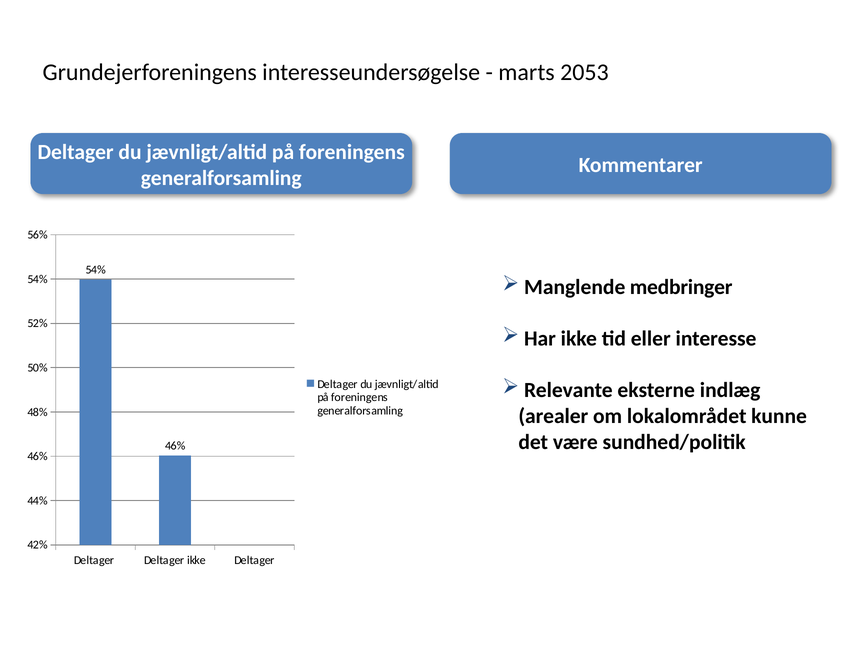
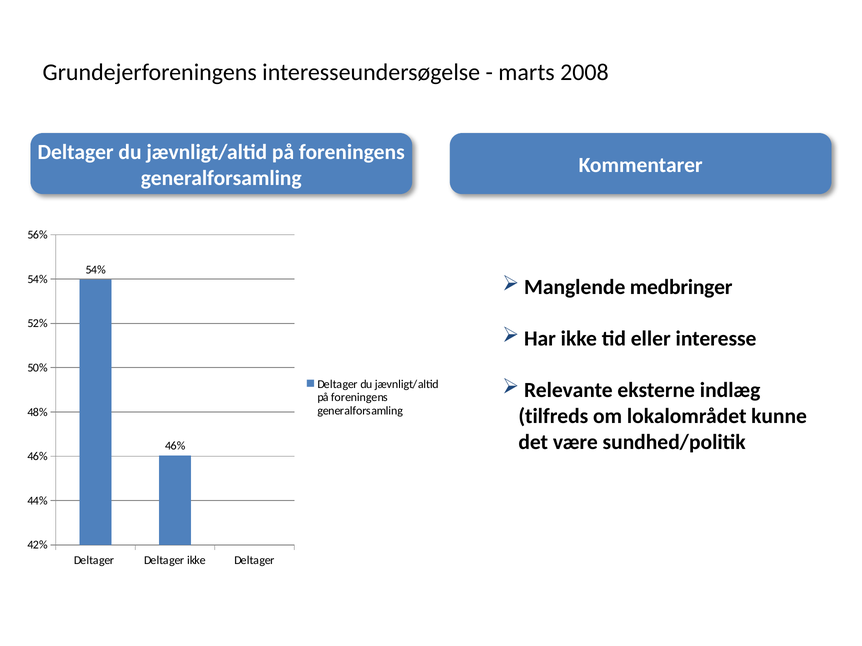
2053: 2053 -> 2008 (584, 72)
arealer: arealer -> tilfreds (553, 417)
